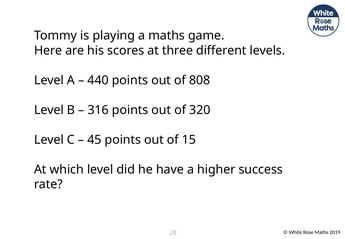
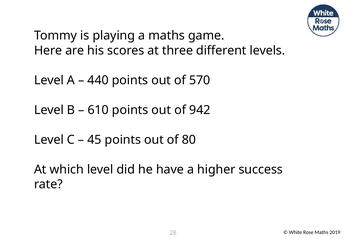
808: 808 -> 570 (200, 80)
316: 316 -> 610 (98, 110)
320: 320 -> 942 (200, 110)
15: 15 -> 80 (189, 140)
